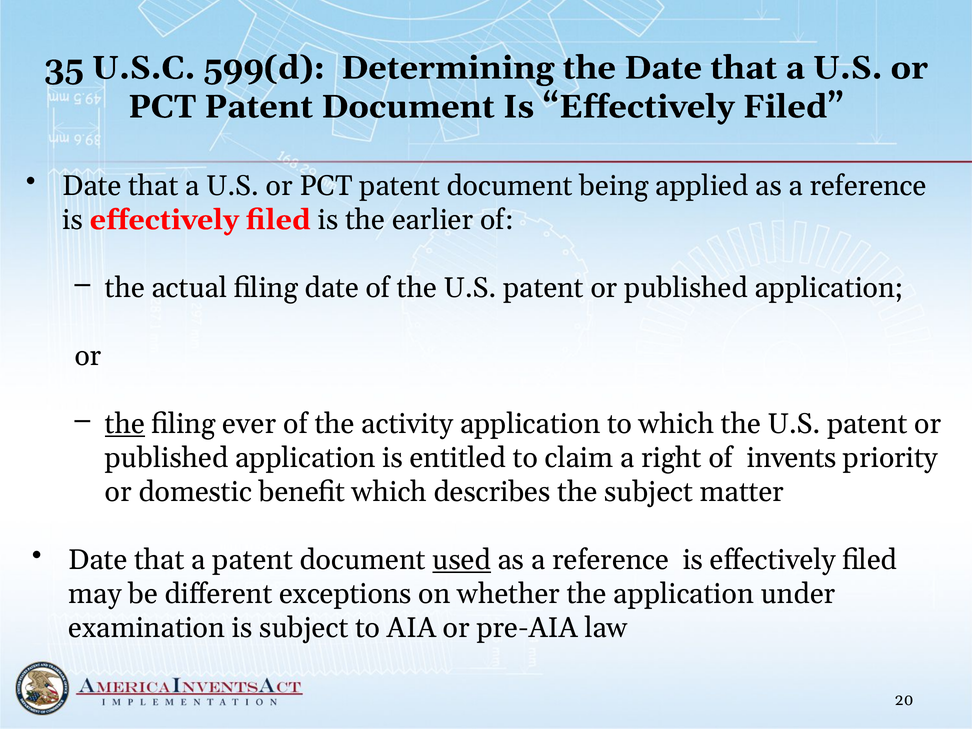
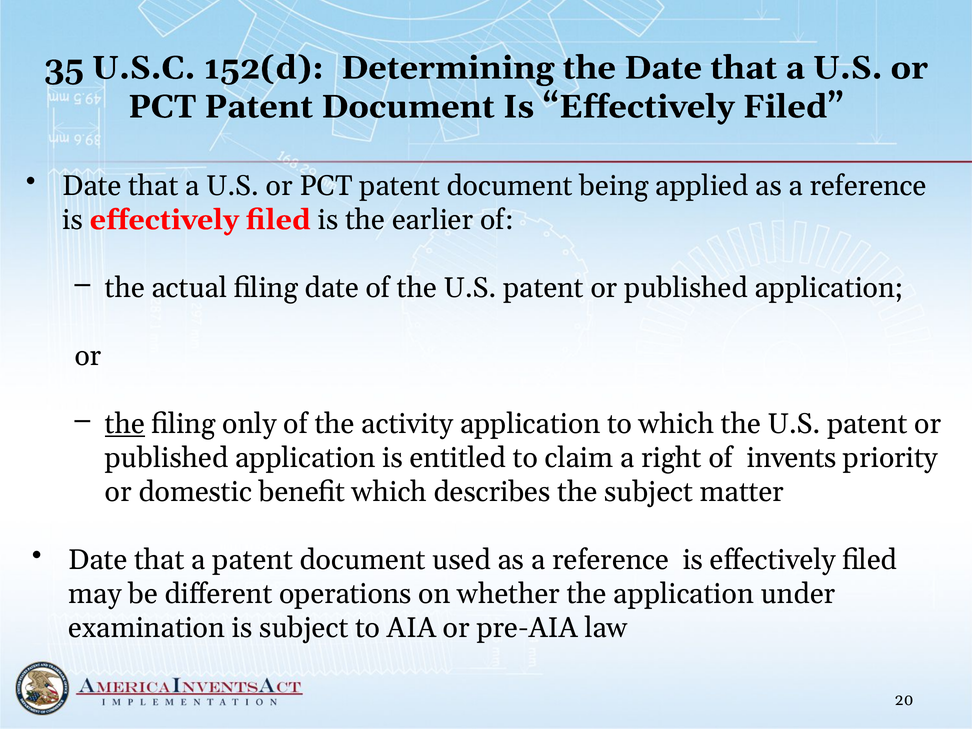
599(d: 599(d -> 152(d (264, 68)
ever: ever -> only (250, 424)
used underline: present -> none (462, 560)
exceptions: exceptions -> operations (345, 594)
